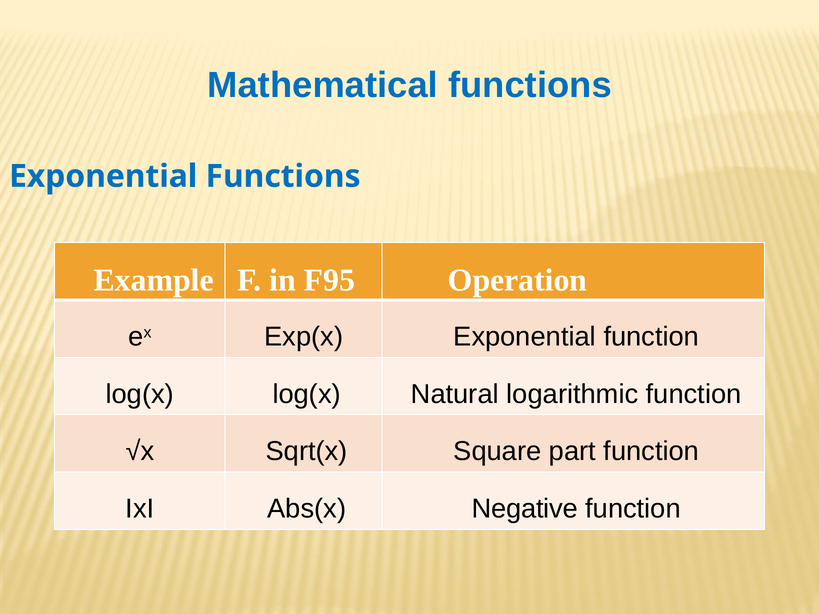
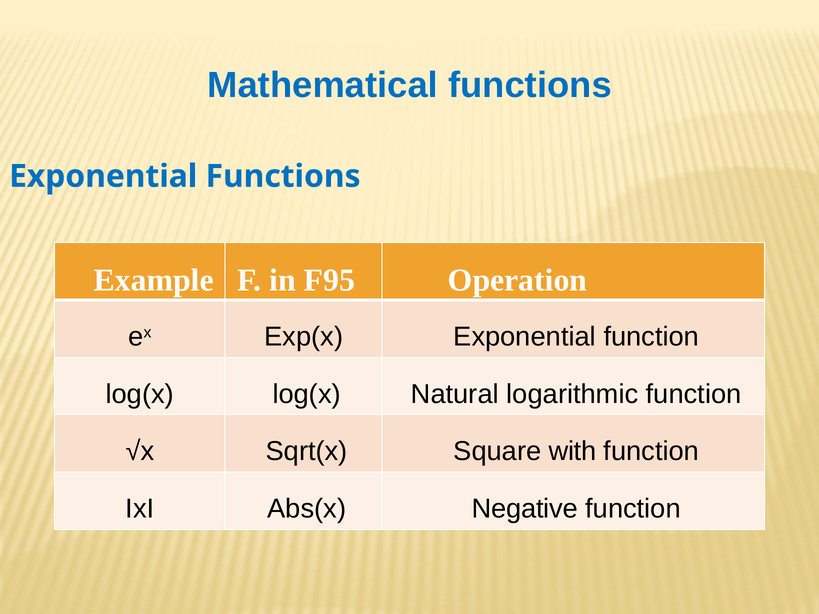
part: part -> with (573, 452)
